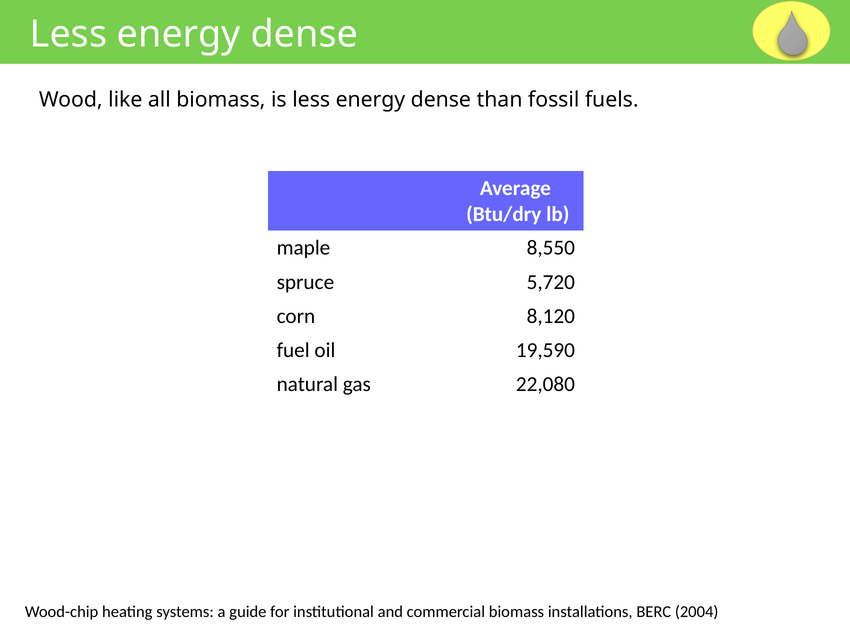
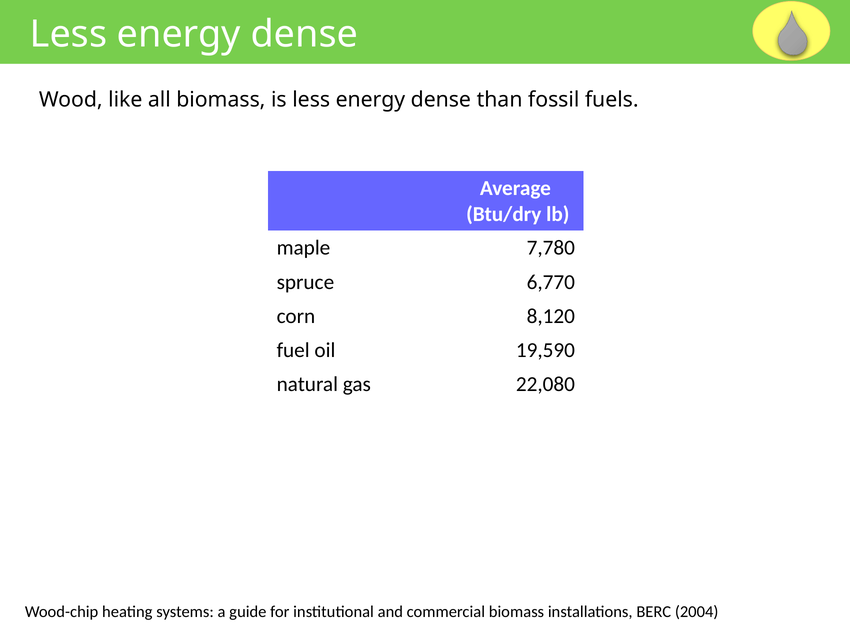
8,550: 8,550 -> 7,780 (551, 248)
5,720: 5,720 -> 6,770 (551, 282)
